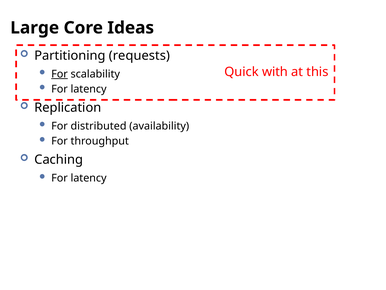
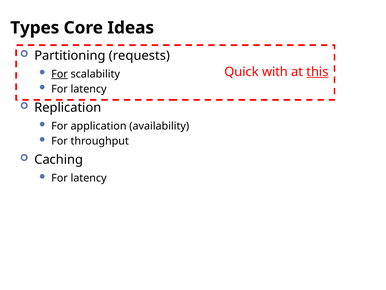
Large: Large -> Types (35, 28)
this underline: none -> present (317, 72)
distributed: distributed -> application (99, 126)
